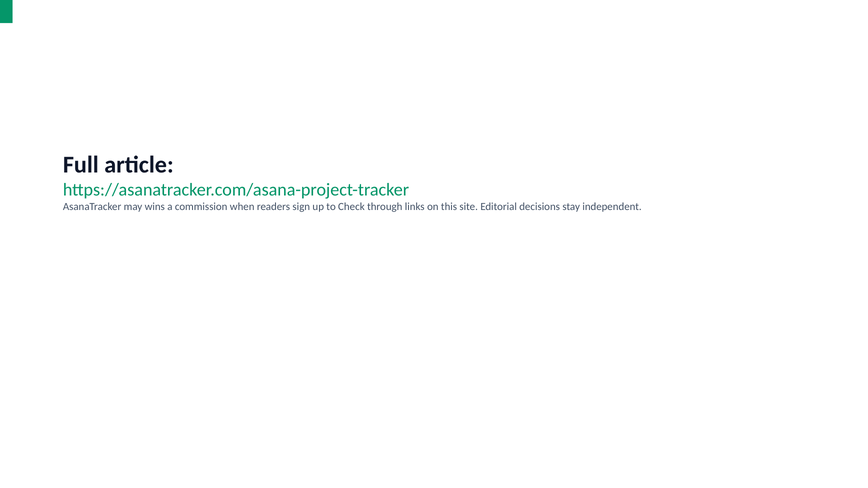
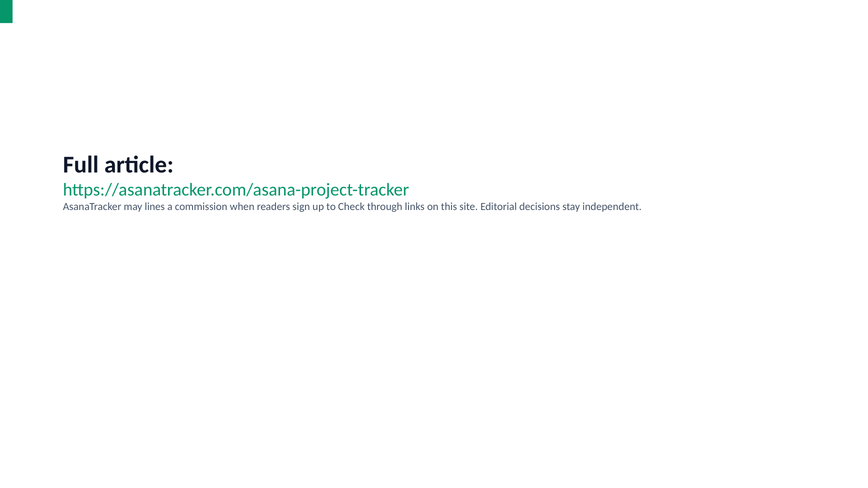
wins: wins -> lines (155, 207)
